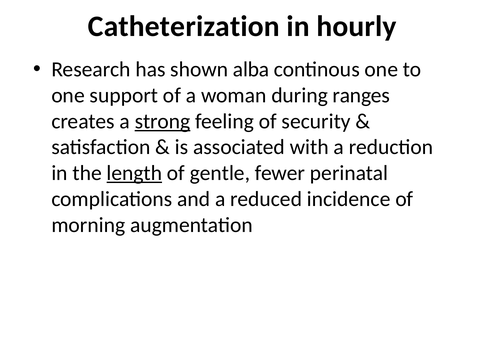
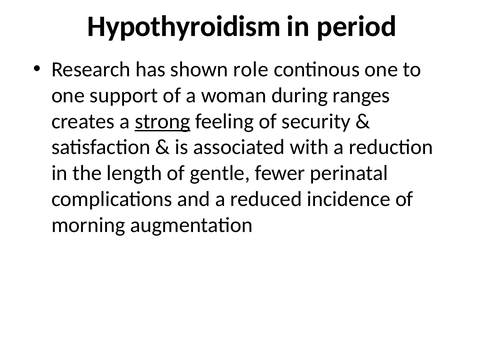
Catheterization: Catheterization -> Hypothyroidism (184, 26)
hourly: hourly -> period (357, 26)
alba: alba -> role (251, 69)
length underline: present -> none (134, 173)
